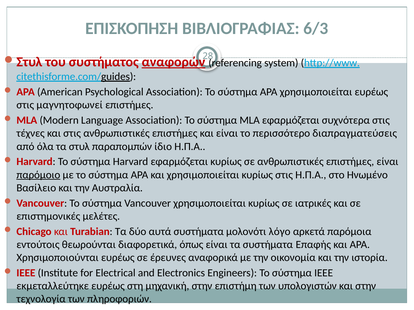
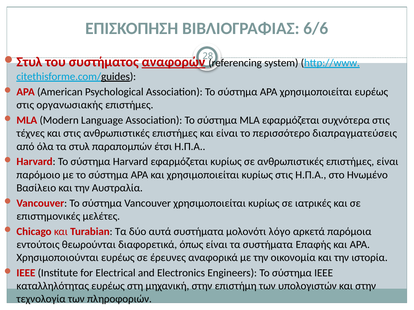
6/3: 6/3 -> 6/6 (316, 28)
μαγνητοφωνεί: μαγνητοφωνεί -> οργανωσιακής (70, 105)
ίδιο: ίδιο -> έτσι (163, 147)
παρόμοιο underline: present -> none (38, 175)
εκμεταλλεύτηκε: εκμεταλλεύτηκε -> καταλληλότητας (53, 286)
